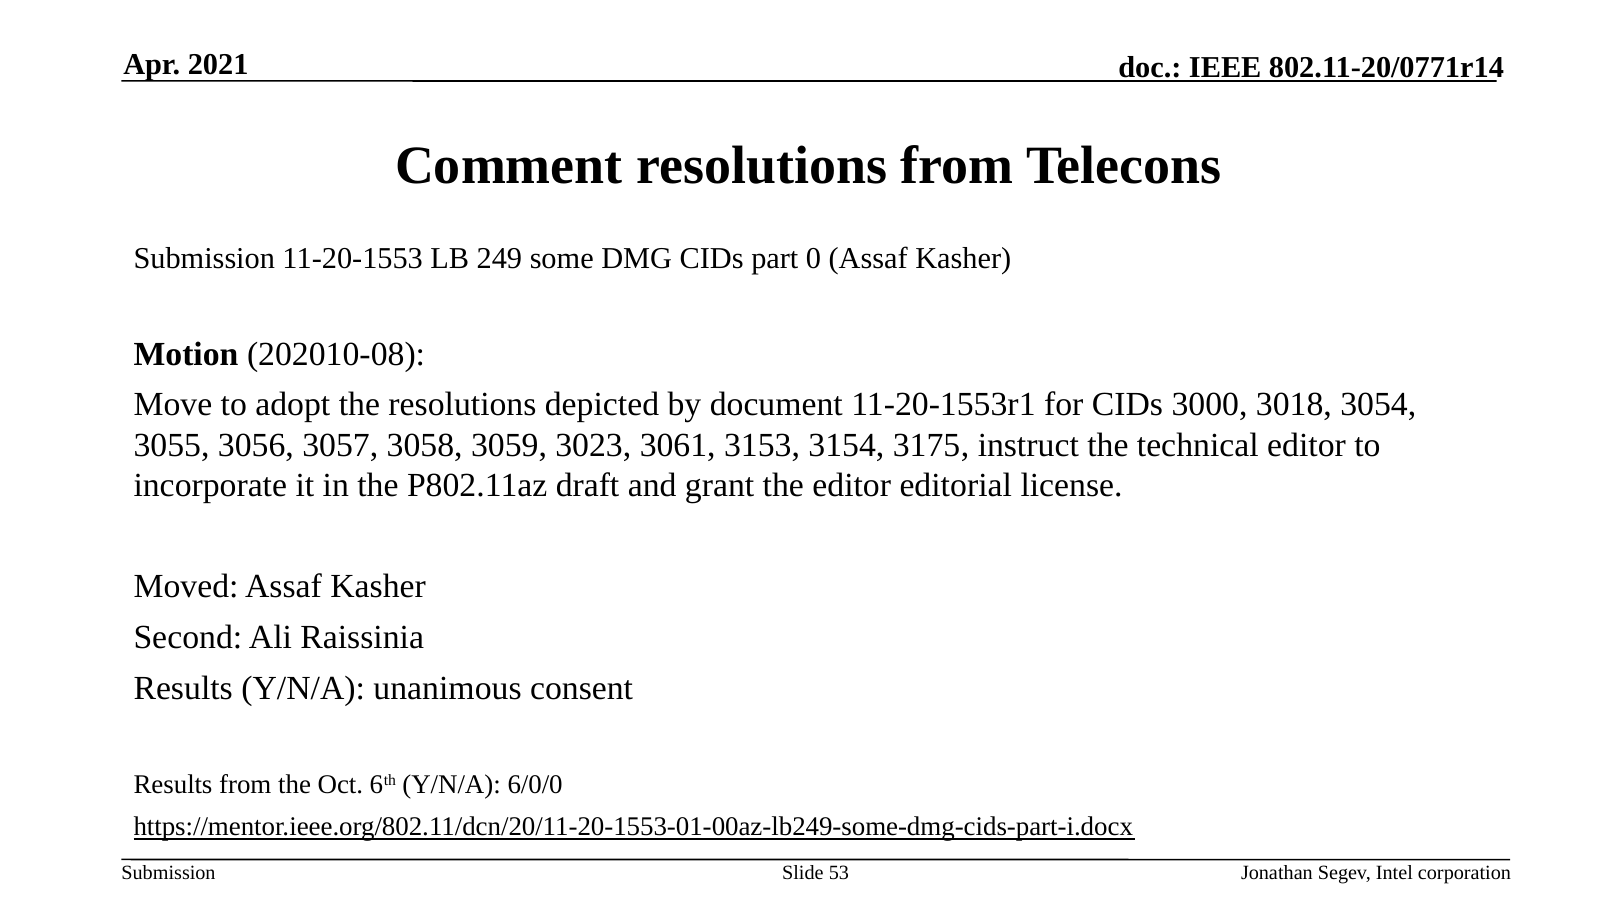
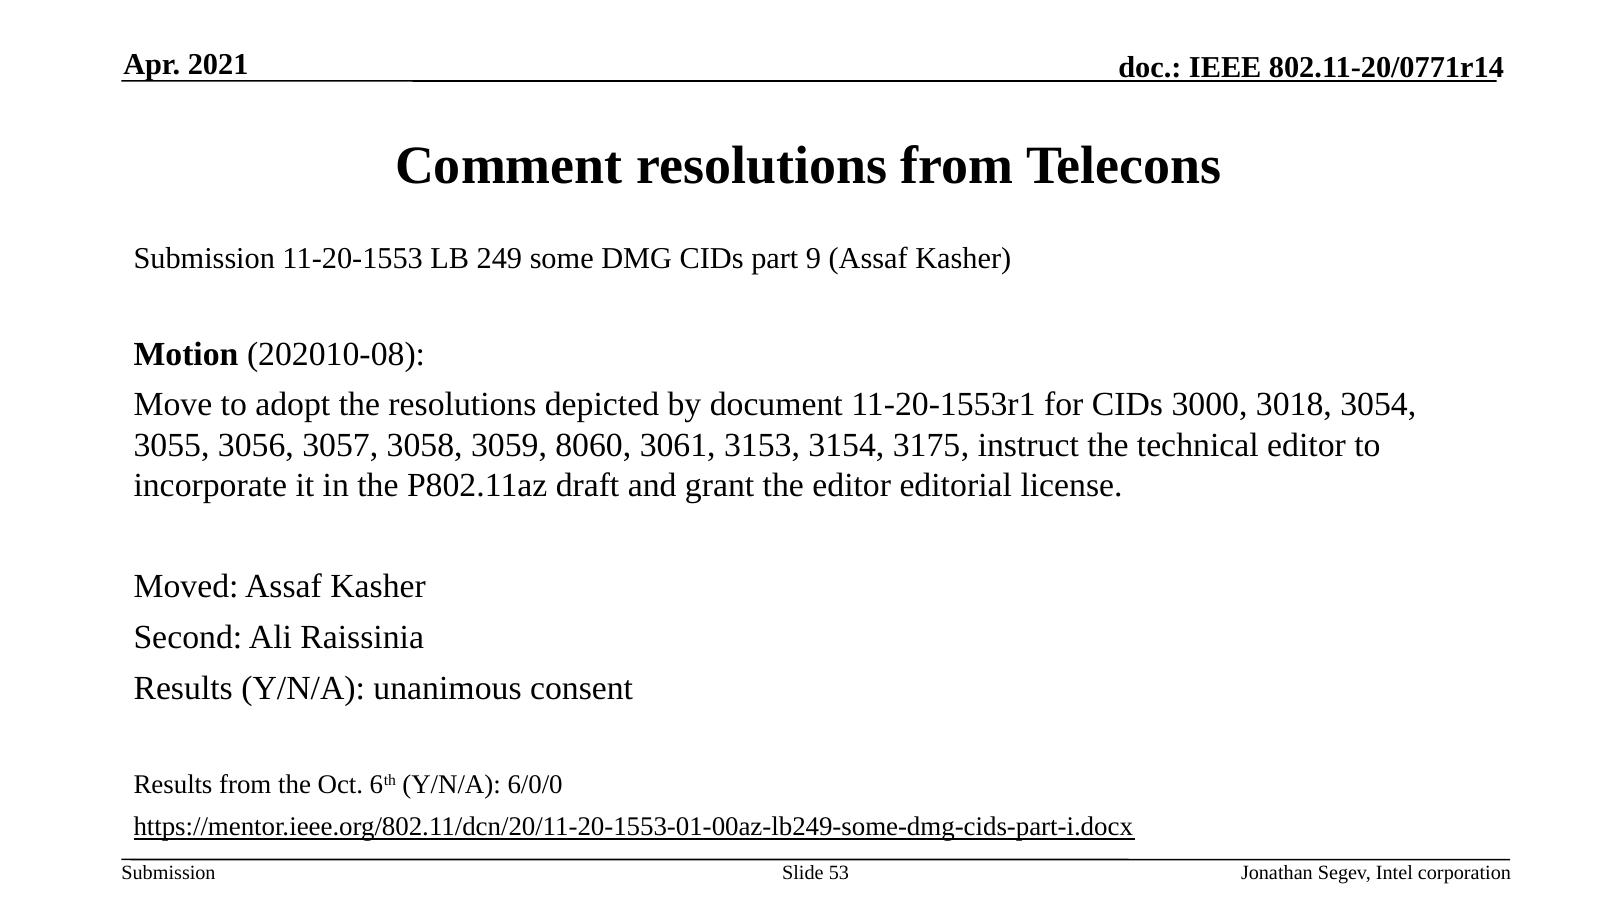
0: 0 -> 9 (813, 259)
3023: 3023 -> 8060 (593, 445)
